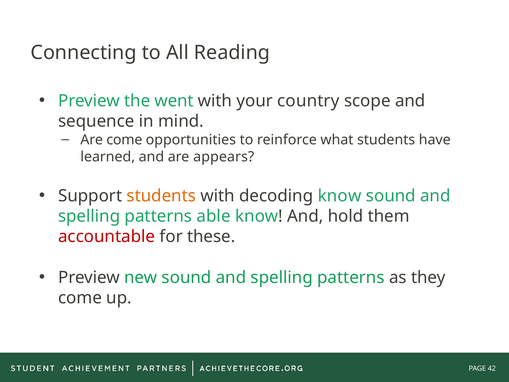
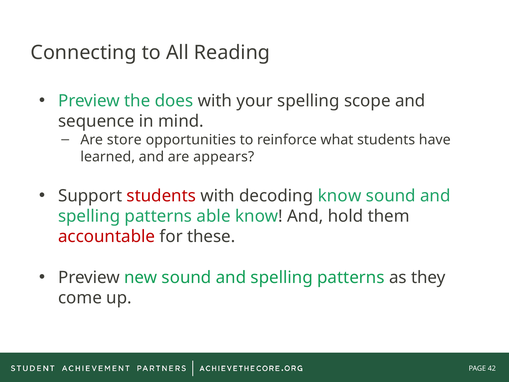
went: went -> does (174, 101)
your country: country -> spelling (308, 101)
Are come: come -> store (124, 140)
students colour: orange -> red (161, 196)
